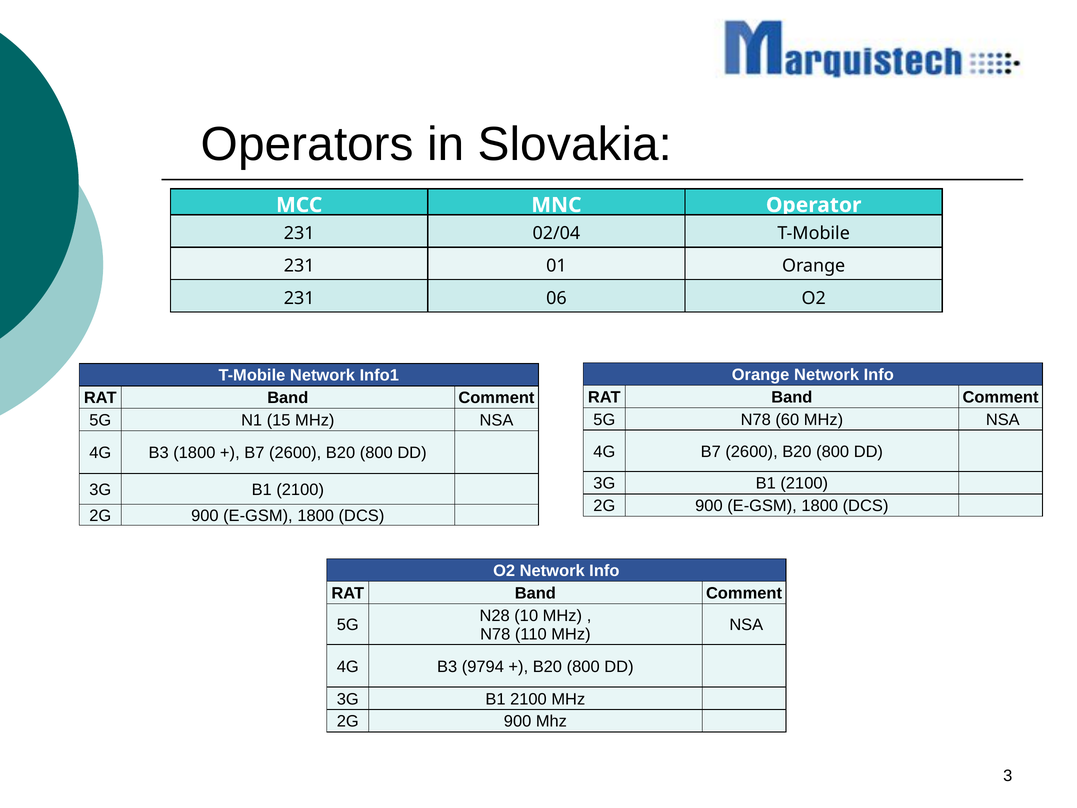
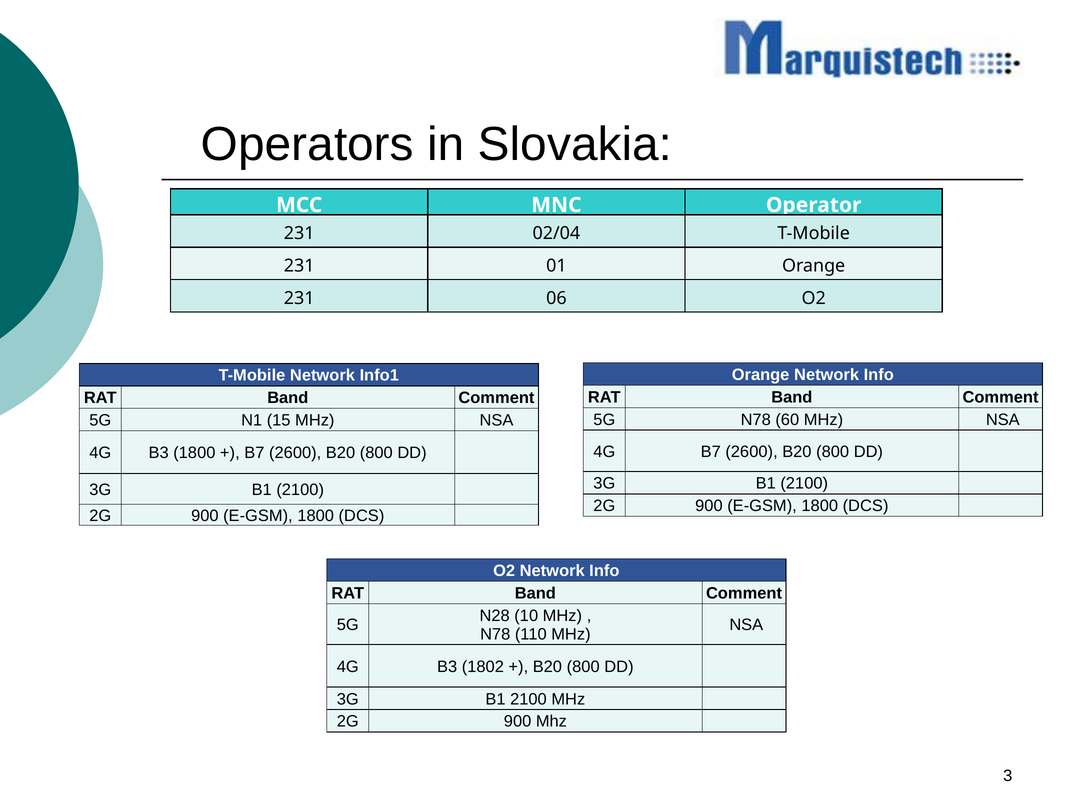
9794: 9794 -> 1802 (483, 666)
